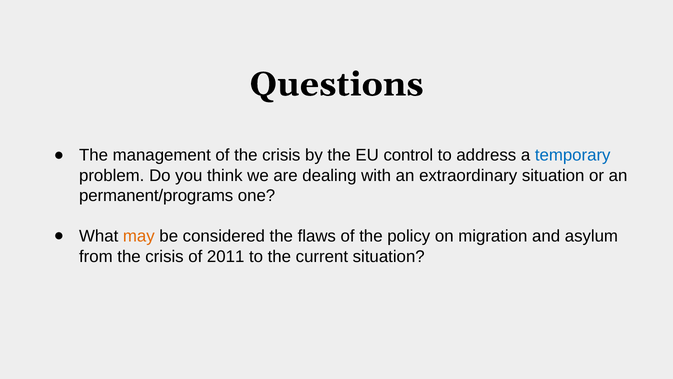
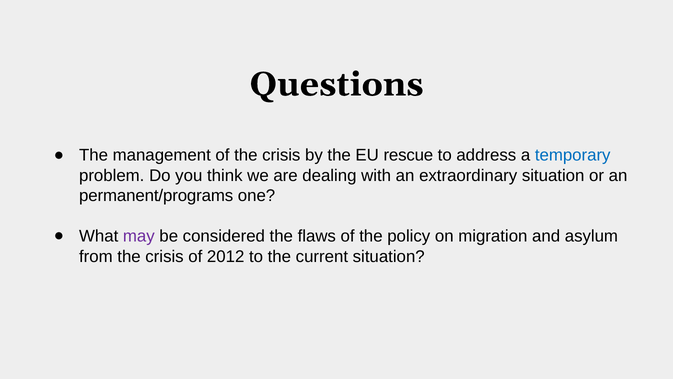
control: control -> rescue (408, 155)
may colour: orange -> purple (139, 236)
2011: 2011 -> 2012 (226, 256)
